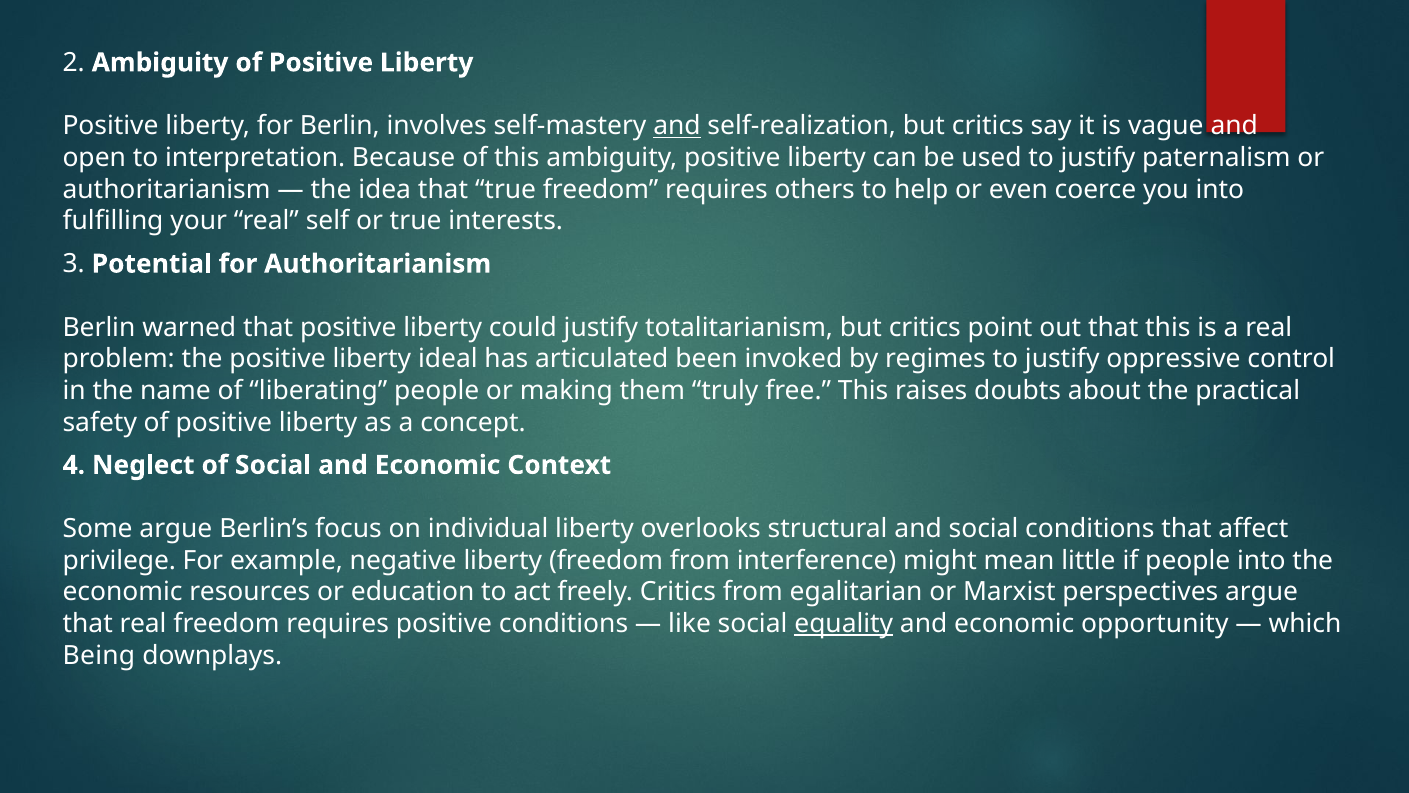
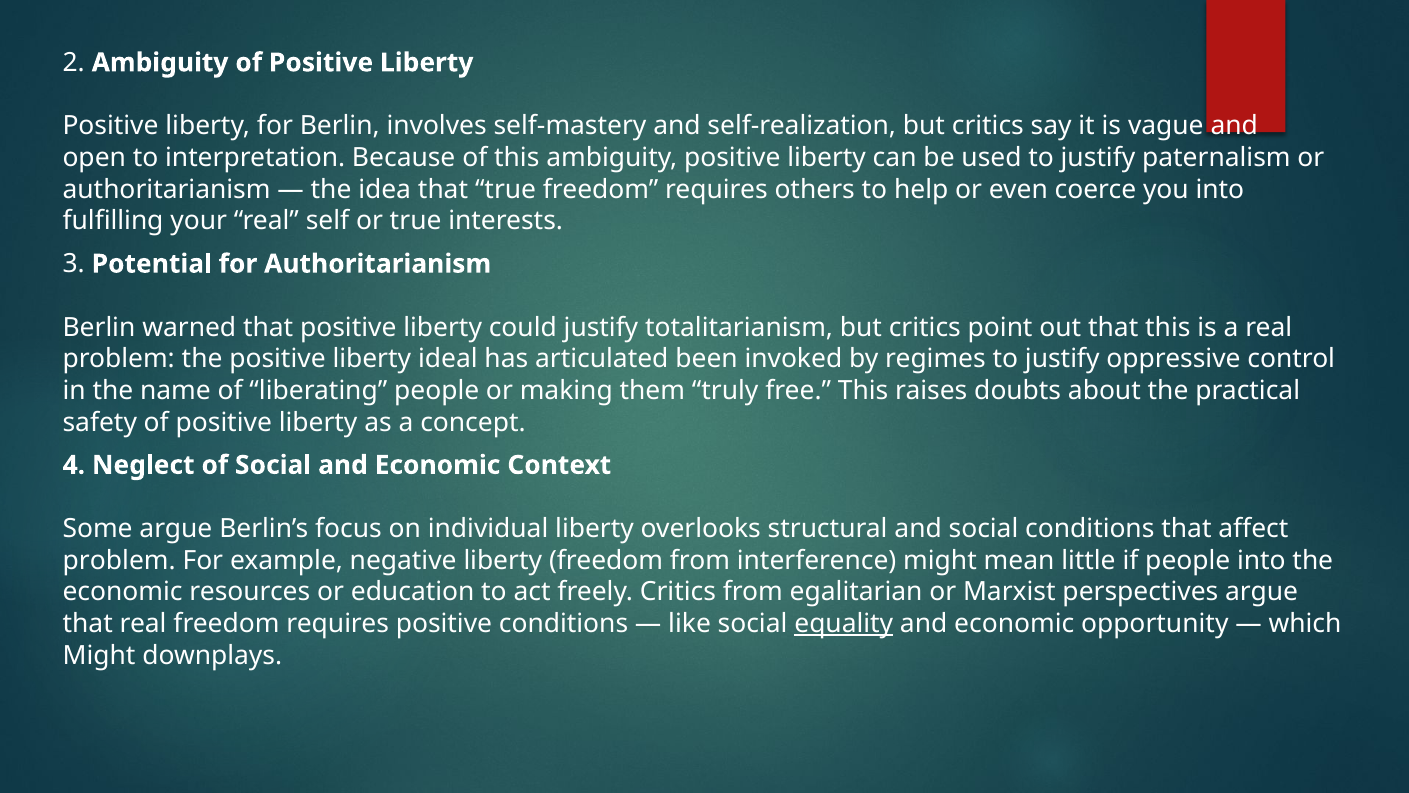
and underline: present -> none (677, 126)
privilege: privilege -> problem (119, 560)
Being: Being -> Might (99, 655)
